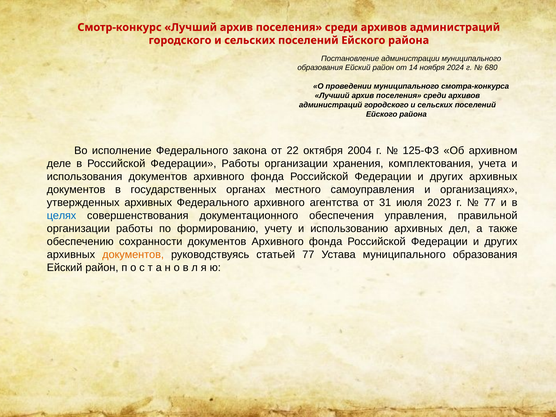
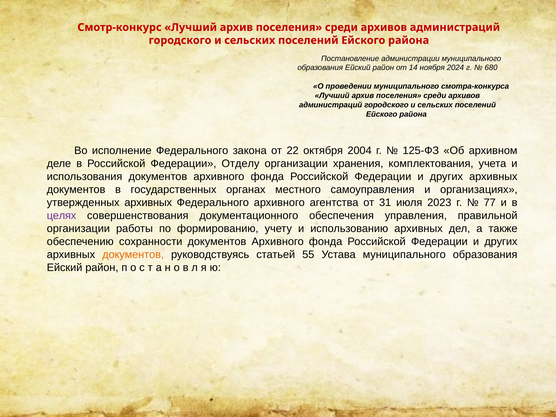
Федерации Работы: Работы -> Отделу (240, 164)
целях colour: blue -> purple (62, 216)
статьей 77: 77 -> 55 (308, 255)
